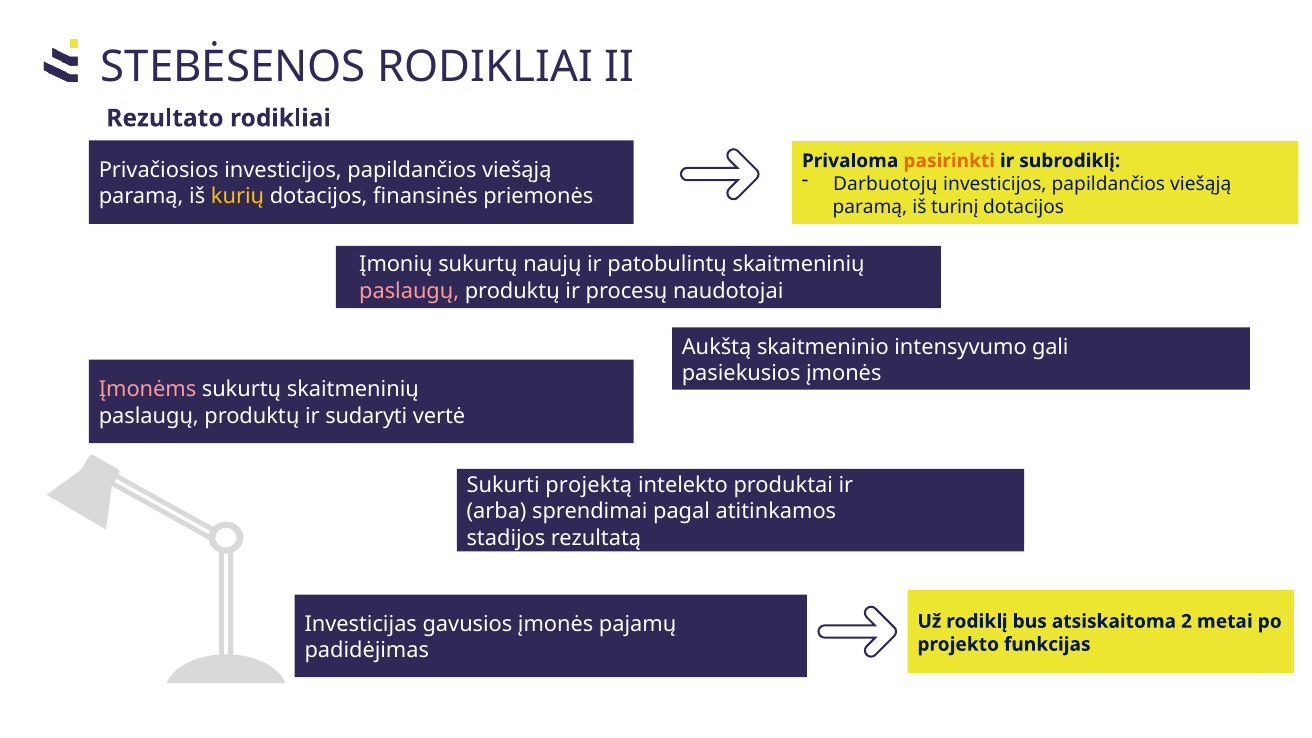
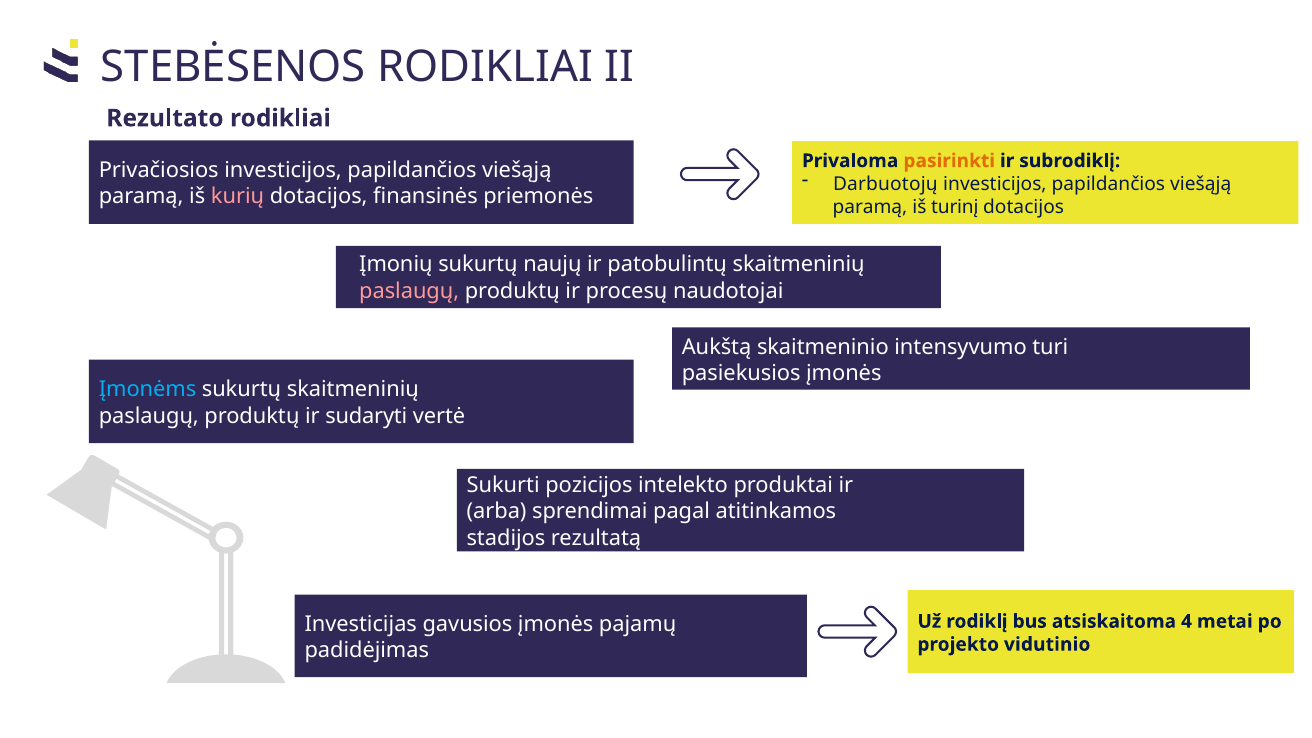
kurių colour: yellow -> pink (238, 197)
gali: gali -> turi (1050, 347)
Įmonėms colour: pink -> light blue (148, 390)
projektą: projektą -> pozicijos (589, 485)
2: 2 -> 4 (1186, 621)
funkcijas: funkcijas -> vidutinio (1047, 644)
